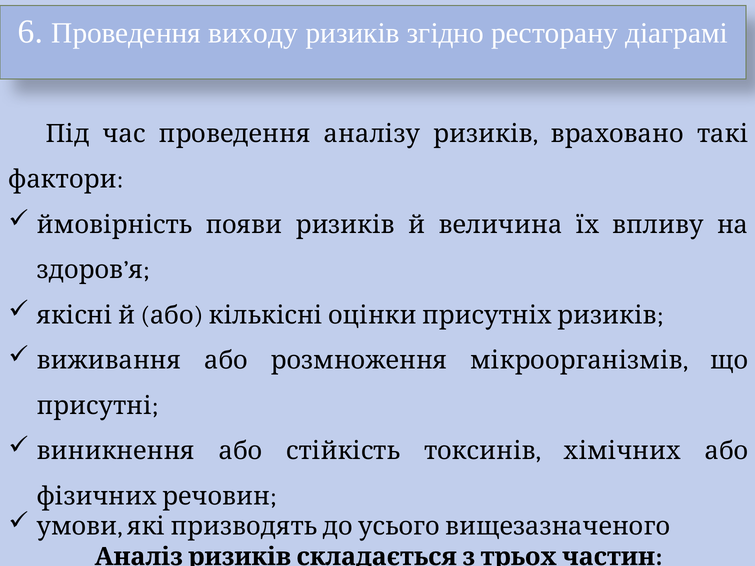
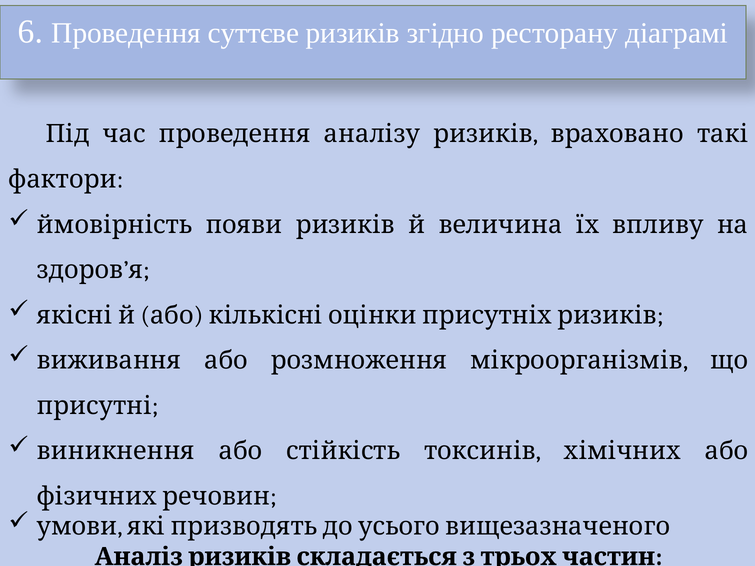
виходу: виходу -> суттєве (253, 33)
